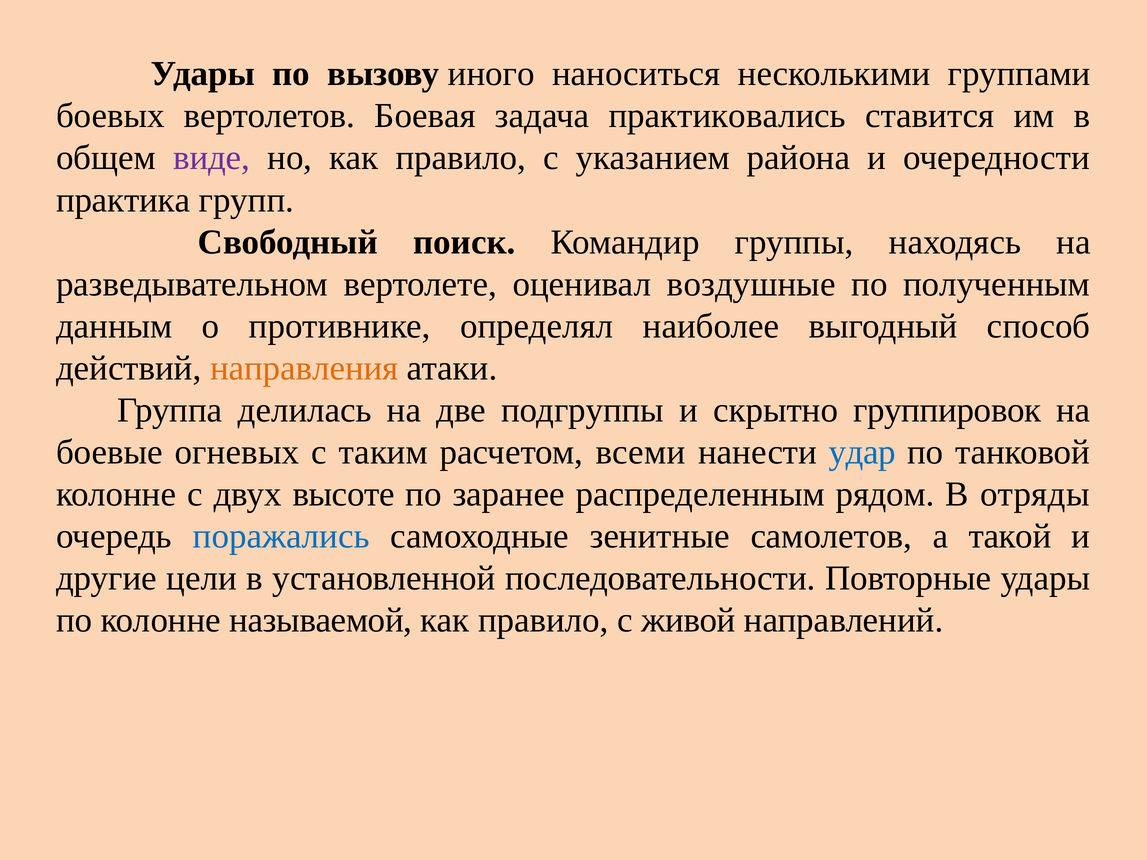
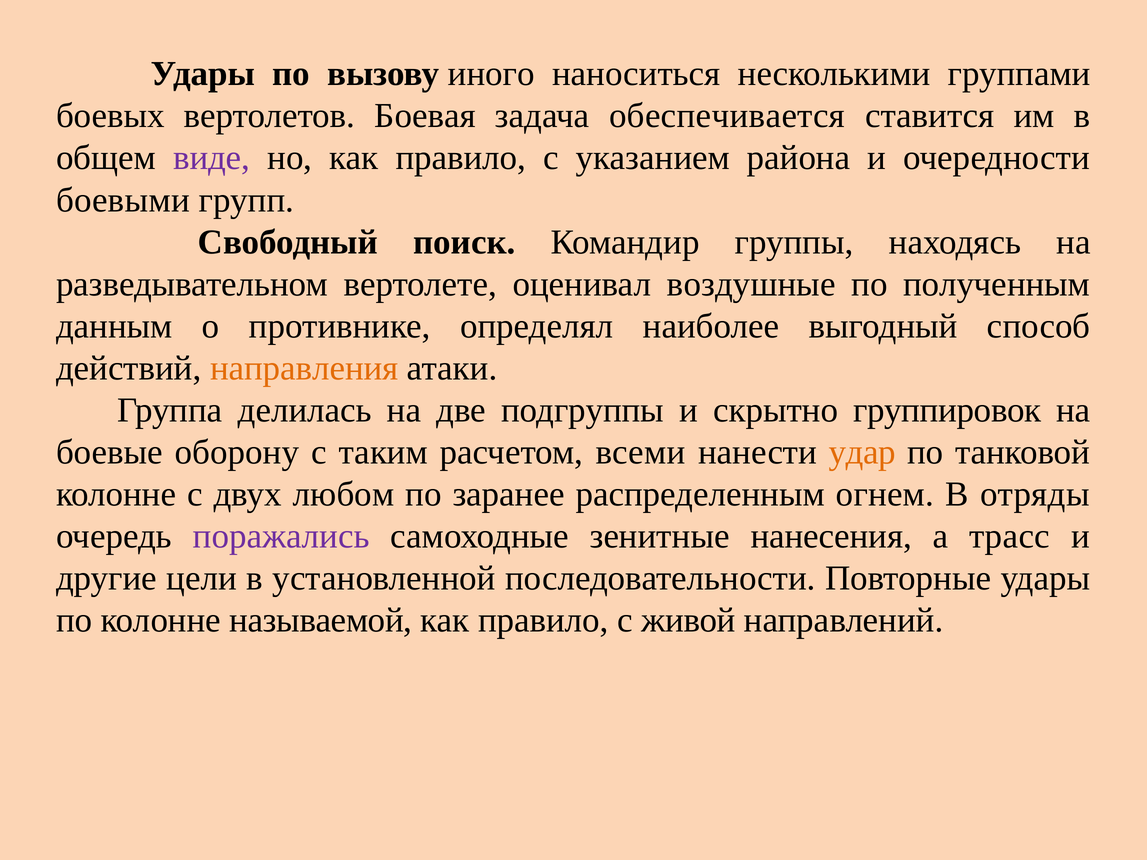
практиковались: практиковались -> обеспечивается (727, 116)
практика: практика -> боевыми (123, 200)
огневых: огневых -> оборону (237, 452)
удар colour: blue -> orange (862, 452)
высоте: высоте -> любом (344, 494)
рядом: рядом -> огнем (885, 494)
поражались colour: blue -> purple (281, 536)
самолетов: самолетов -> нанесения (831, 536)
такой: такой -> трасс (1010, 536)
